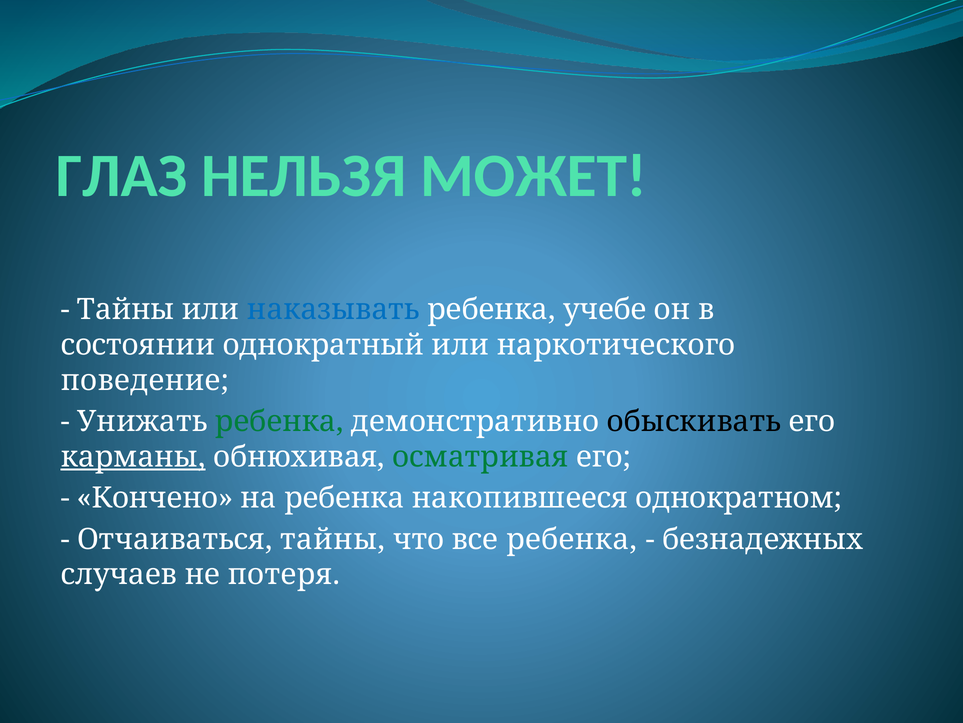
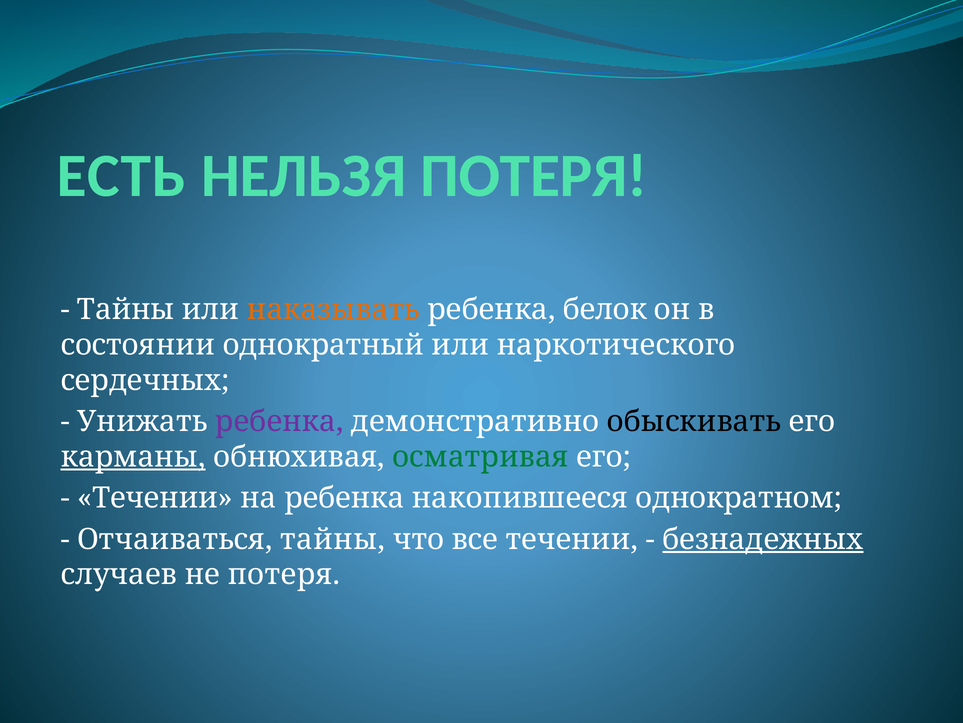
ГЛАЗ: ГЛАЗ -> ЕСТЬ (121, 176)
НЕЛЬЗЯ МОЖЕТ: МОЖЕТ -> ПОТЕРЯ (534, 176)
наказывать colour: blue -> orange (333, 309)
учебе: учебе -> белок (605, 309)
поведение: поведение -> сердечных (145, 380)
ребенка colour: green -> purple (279, 421)
Кончено: Кончено -> Течении (155, 498)
все ребенка: ребенка -> течении (572, 539)
безнадежных underline: none -> present (763, 539)
